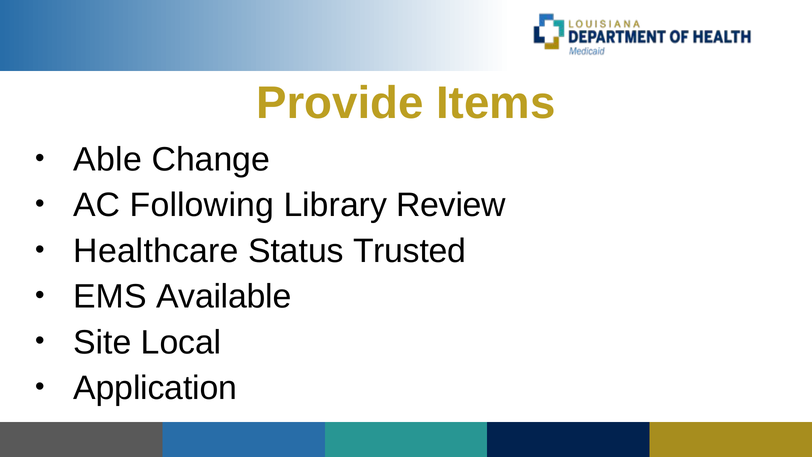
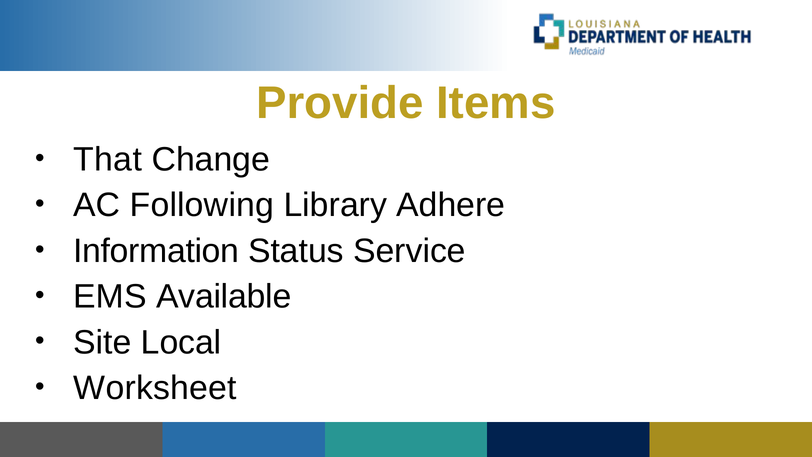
Able: Able -> That (108, 159)
Review: Review -> Adhere (451, 205)
Healthcare: Healthcare -> Information (156, 251)
Trusted: Trusted -> Service (409, 251)
Application: Application -> Worksheet (155, 388)
